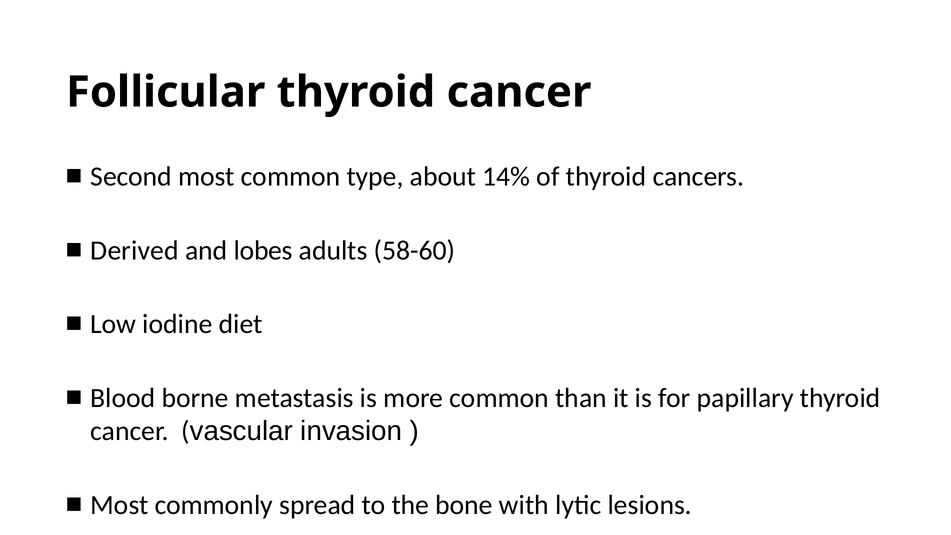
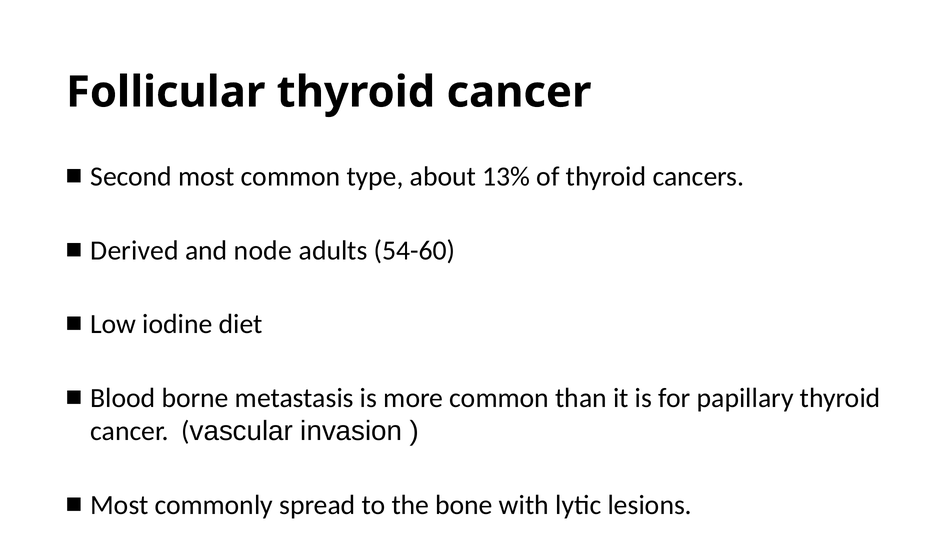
14%: 14% -> 13% (506, 177)
lobes: lobes -> node (263, 250)
58-60: 58-60 -> 54-60 (415, 250)
